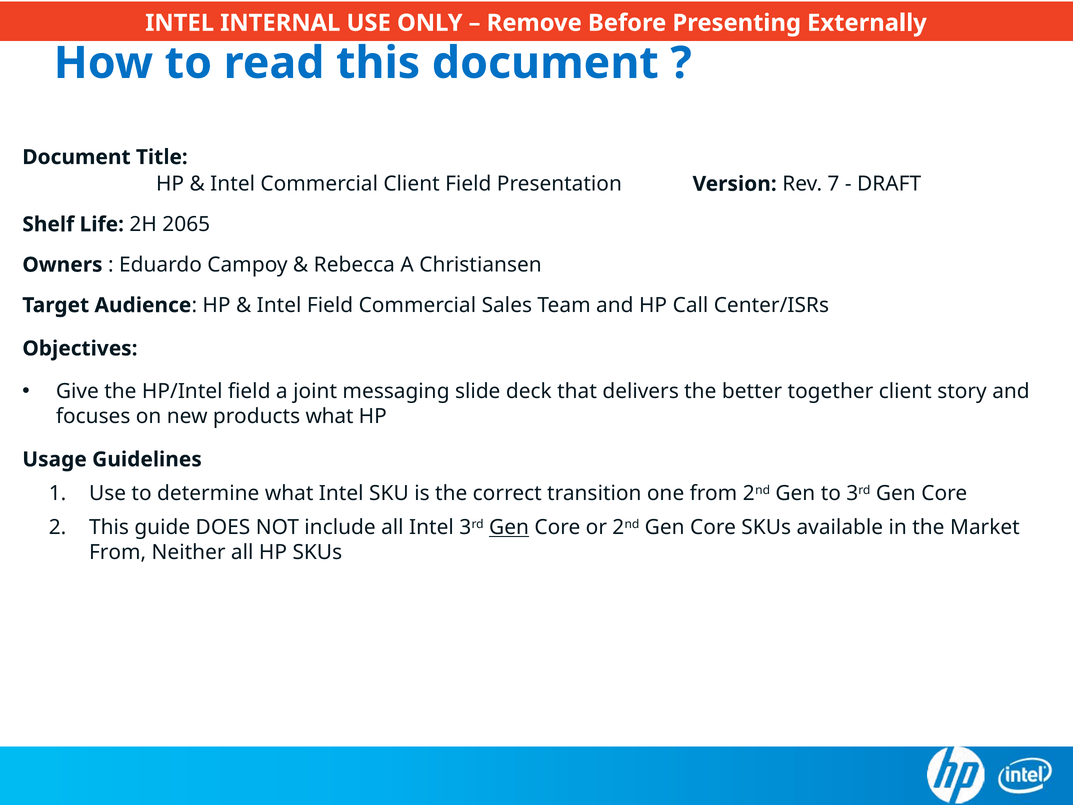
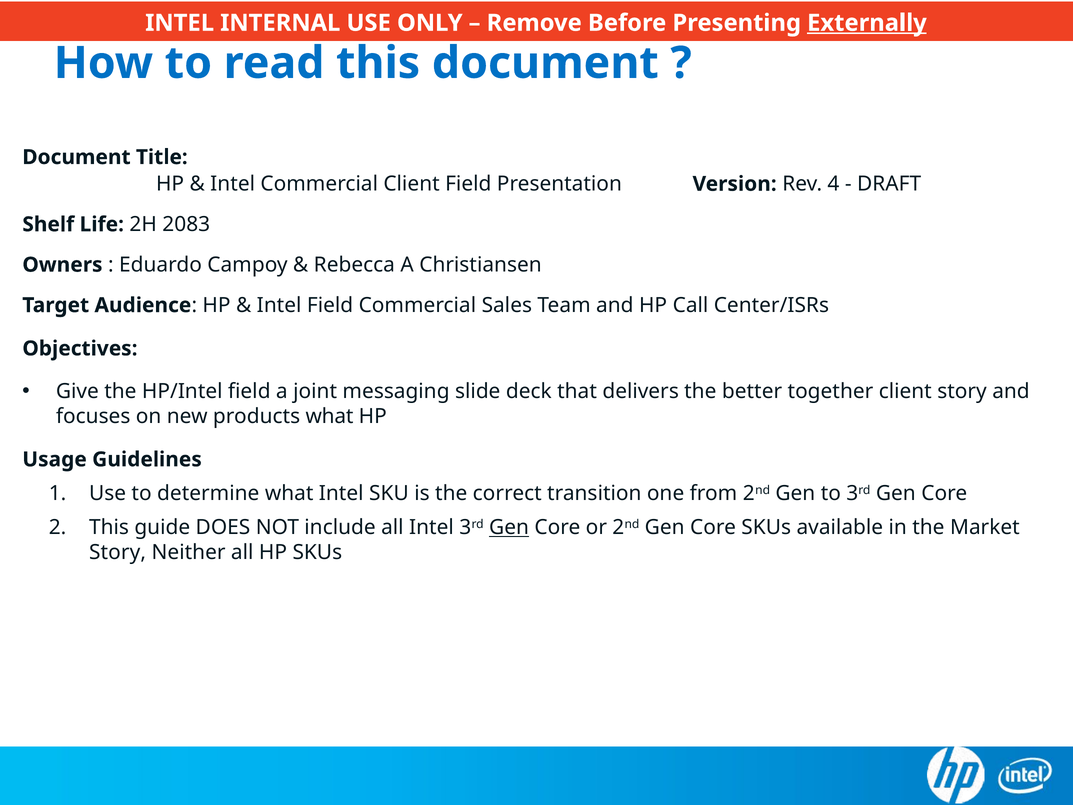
Externally underline: none -> present (867, 23)
7: 7 -> 4 (833, 184)
2065: 2065 -> 2083 (186, 224)
From: From -> Story (118, 552)
